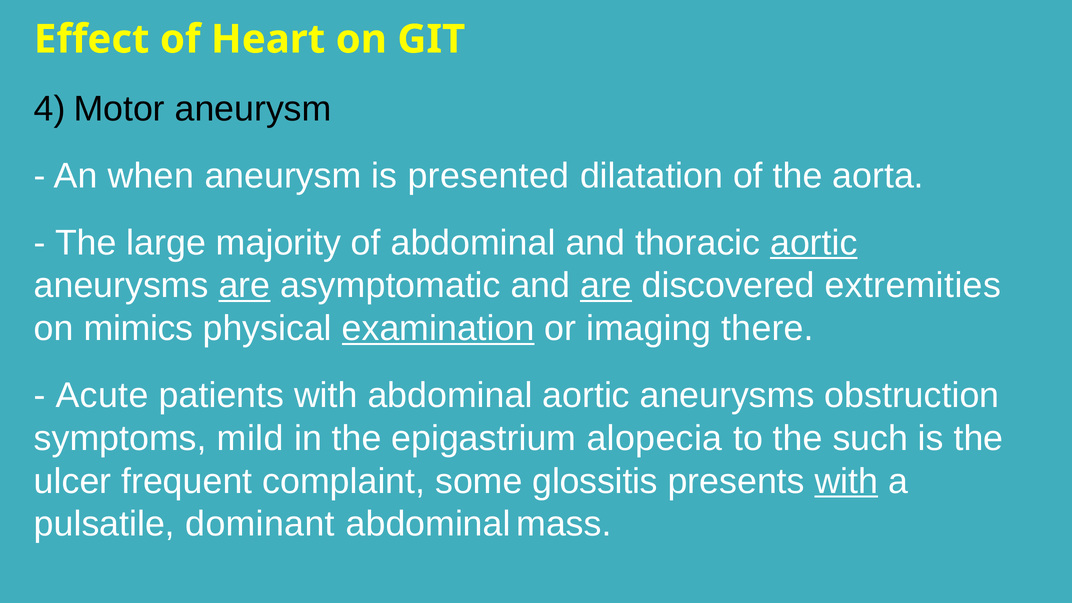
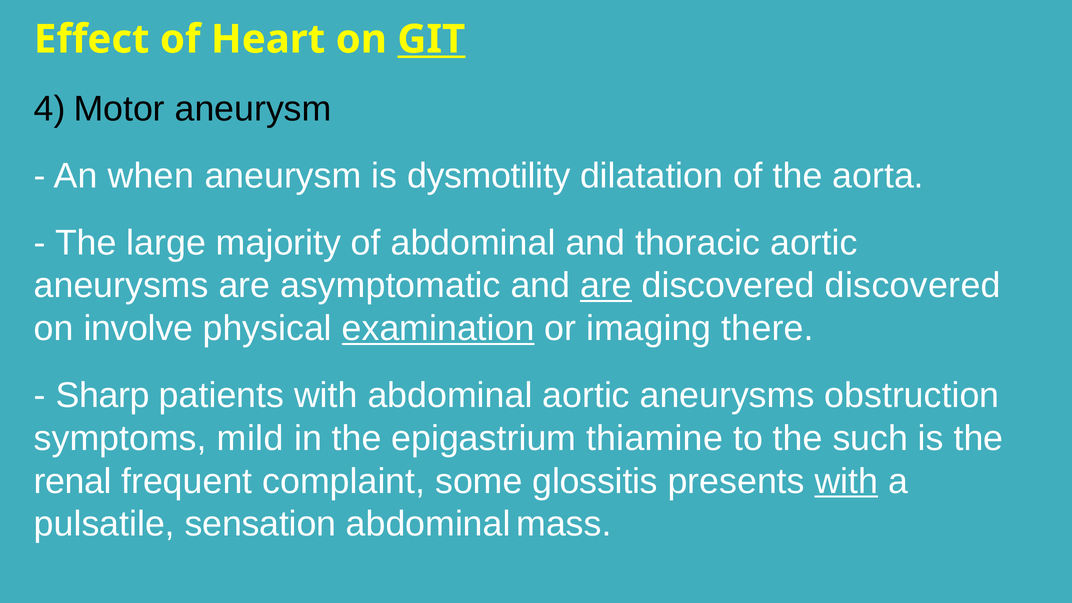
GIT underline: none -> present (431, 39)
presented: presented -> dysmotility (489, 176)
aortic underline: present -> none (814, 243)
are underline: present -> none (244, 286)
discovered extremities: extremities -> discovered (913, 286)
mimics: mimics -> involve (138, 329)
Acute: Acute -> Sharp (103, 396)
alopecia: alopecia -> thiamine (655, 438)
ulcer: ulcer -> renal (73, 481)
dominant: dominant -> sensation (260, 524)
